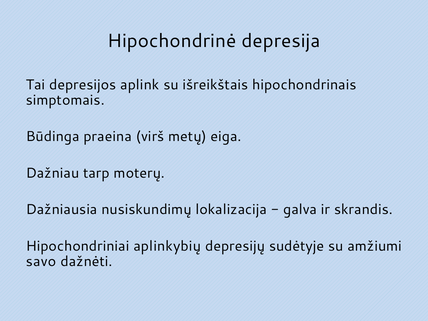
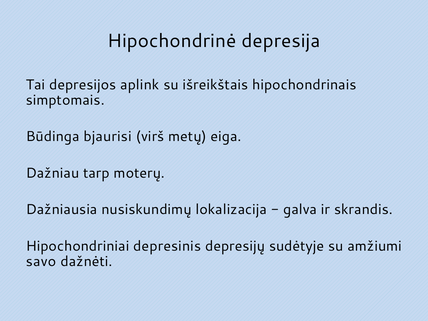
praeina: praeina -> bjaurisi (108, 137)
aplinkybių: aplinkybių -> depresinis (167, 246)
